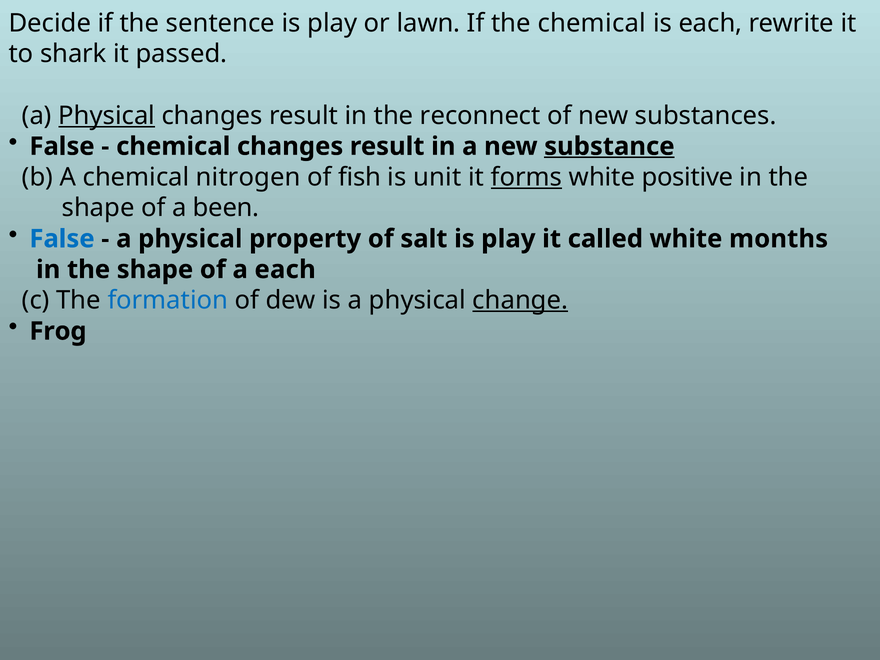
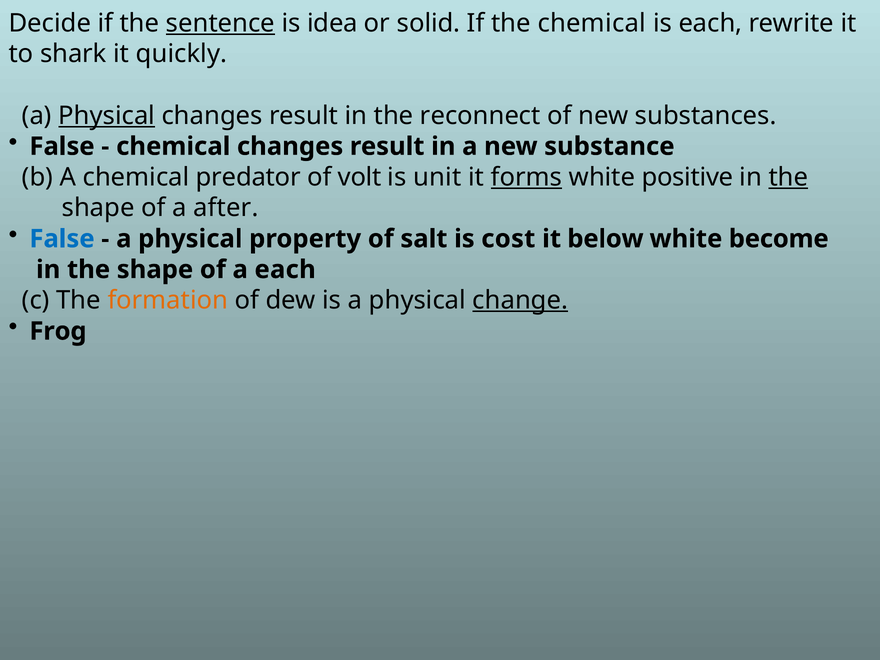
sentence underline: none -> present (220, 23)
play: play -> idea (332, 23)
lawn: lawn -> solid (429, 23)
passed: passed -> quickly (181, 54)
substance underline: present -> none (609, 146)
nitrogen: nitrogen -> predator (248, 177)
fish: fish -> volt (360, 177)
the underline: none -> present (788, 177)
been: been -> after (226, 208)
salt is play: play -> cost (508, 239)
called: called -> below (605, 239)
months: months -> become (779, 239)
formation colour: blue -> orange (168, 300)
